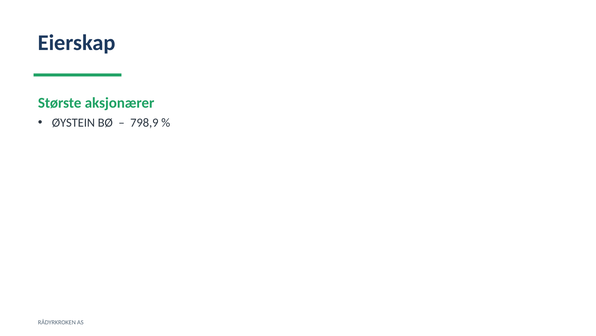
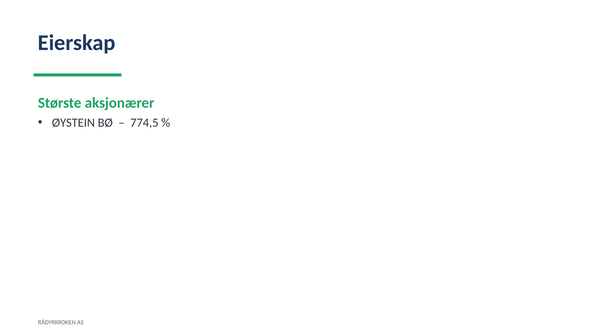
798,9: 798,9 -> 774,5 (144, 123)
